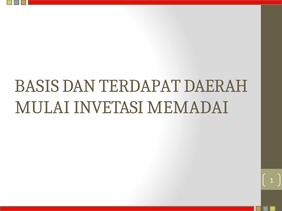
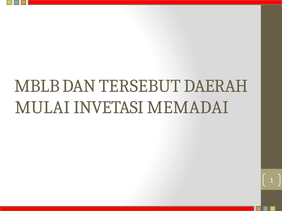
BASIS: BASIS -> MBLB (37, 86)
TERDAPAT: TERDAPAT -> TERSEBUT (140, 86)
